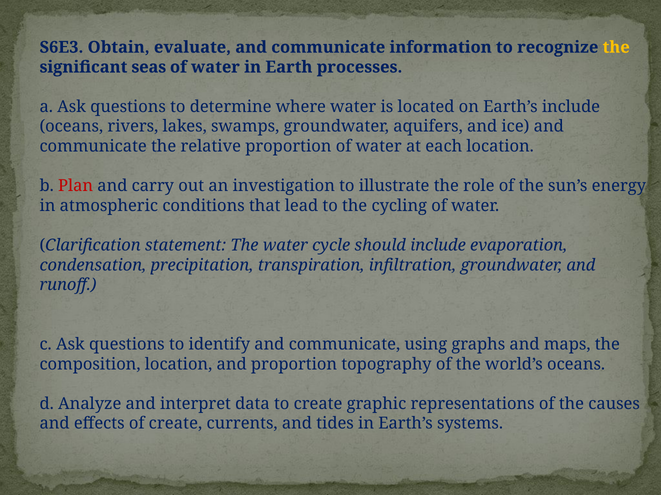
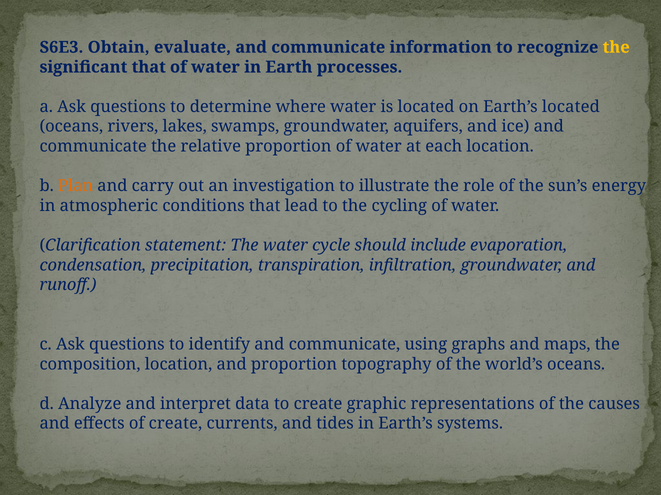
significant seas: seas -> that (149, 67)
Earth’s include: include -> located (571, 107)
Plan colour: red -> orange (76, 186)
